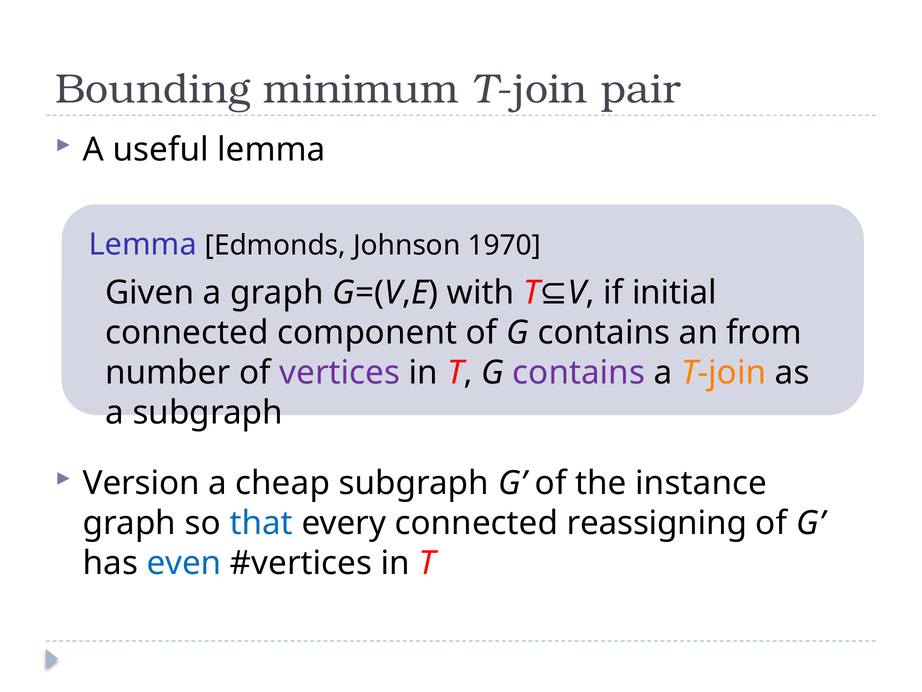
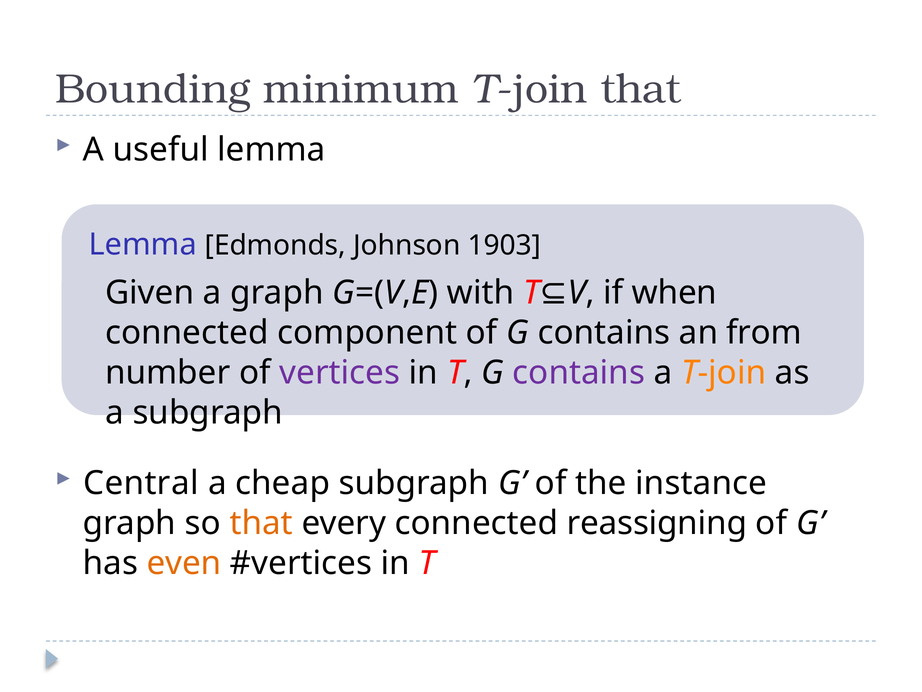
T-join pair: pair -> that (641, 89)
1970: 1970 -> 1903 (504, 245)
initial: initial -> when (674, 293)
Version: Version -> Central (141, 483)
that colour: blue -> orange (261, 523)
even colour: blue -> orange (184, 563)
